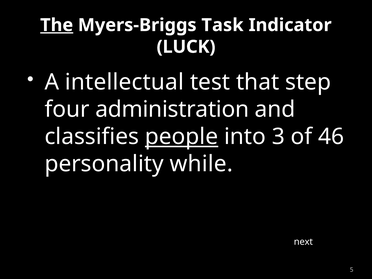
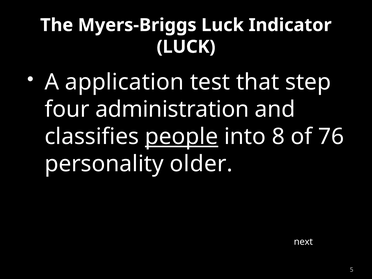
The underline: present -> none (57, 25)
Myers-Briggs Task: Task -> Luck (223, 25)
intellectual: intellectual -> application (124, 82)
3: 3 -> 8 (278, 137)
46: 46 -> 76 (331, 137)
while: while -> older (201, 164)
